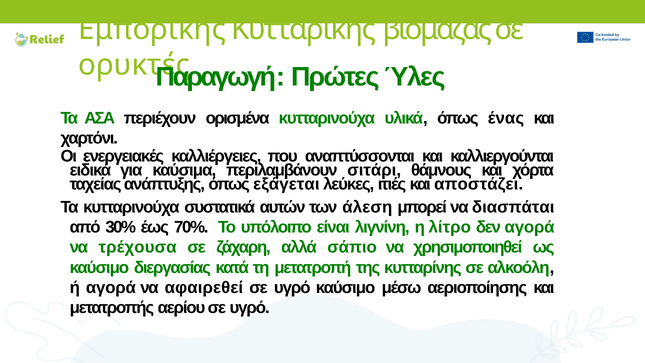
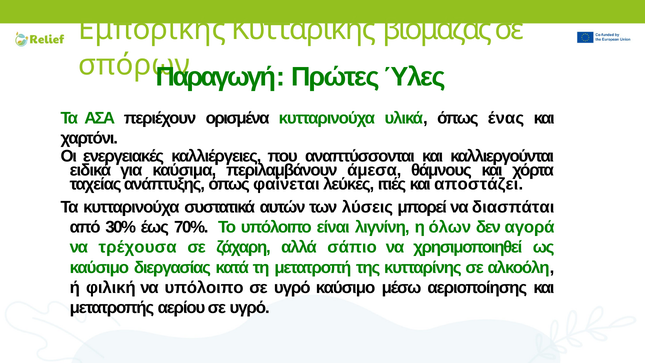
ορυκτές: ορυκτές -> σπόρων (134, 65)
σιτάρι: σιτάρι -> άμεσα (374, 170)
εξάγεται: εξάγεται -> φαίνεται (286, 184)
άλεση: άλεση -> λύσεις (367, 207)
λίτρο: λίτρο -> όλων (450, 227)
ή αγορά: αγορά -> φιλική (111, 288)
να αφαιρεθεί: αφαιρεθεί -> υπόλοιπο (204, 288)
